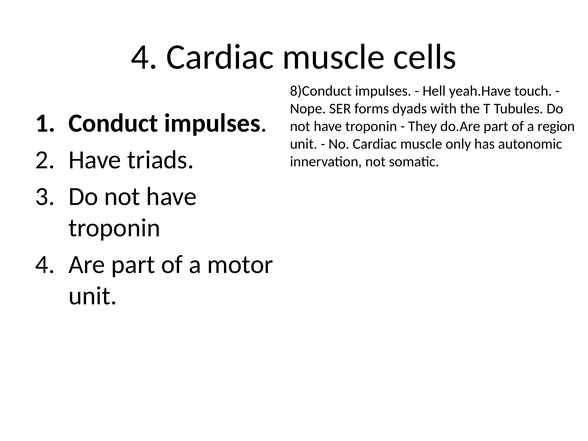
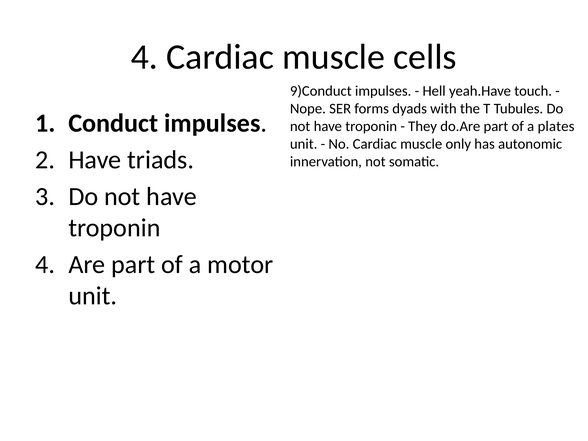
8)Conduct: 8)Conduct -> 9)Conduct (321, 91)
region: region -> plates (556, 126)
